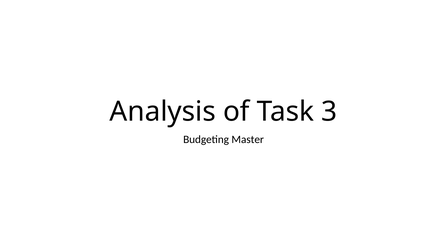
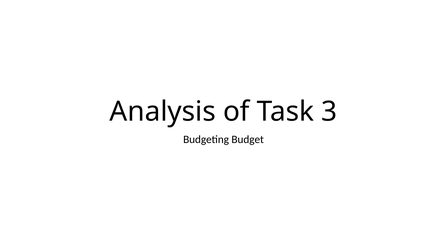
Master: Master -> Budget (248, 140)
